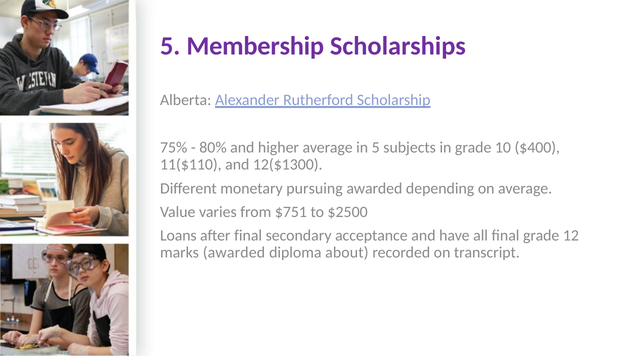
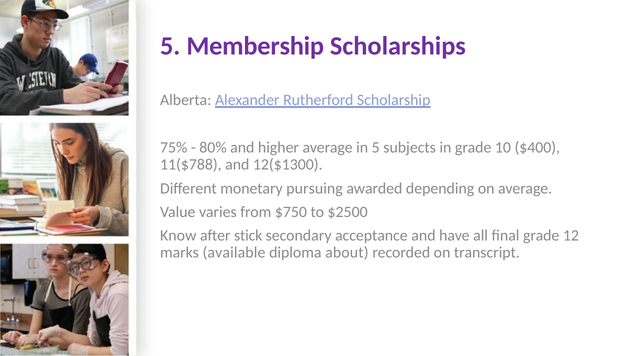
11($110: 11($110 -> 11($788 (191, 165)
$751: $751 -> $750 (291, 212)
Loans: Loans -> Know (178, 236)
after final: final -> stick (248, 236)
marks awarded: awarded -> available (234, 253)
